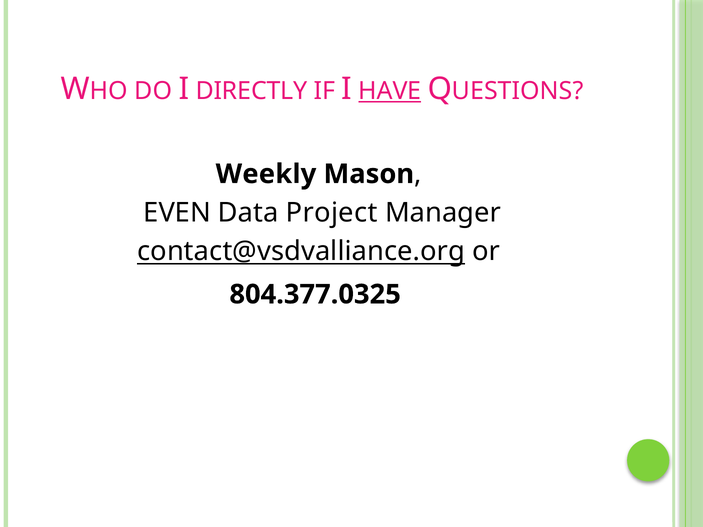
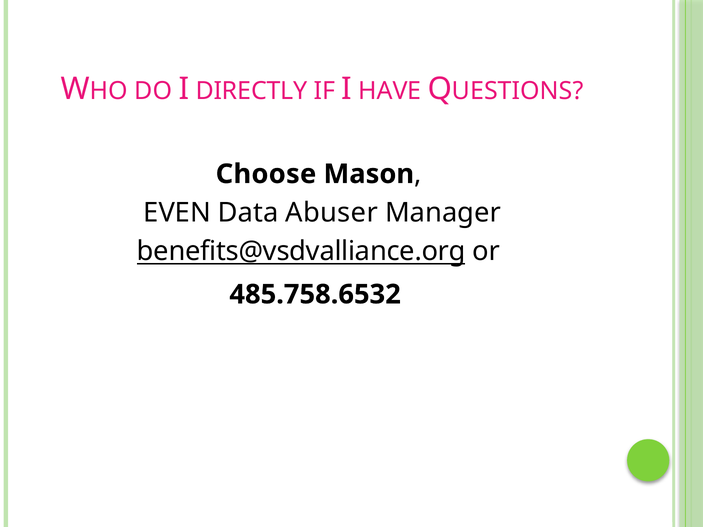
HAVE underline: present -> none (390, 91)
Weekly: Weekly -> Choose (266, 174)
Project: Project -> Abuser (332, 213)
contact@vsdvalliance.org: contact@vsdvalliance.org -> benefits@vsdvalliance.org (301, 252)
804.377.0325: 804.377.0325 -> 485.758.6532 (315, 295)
